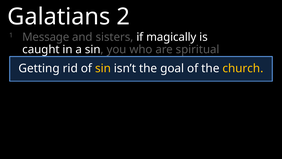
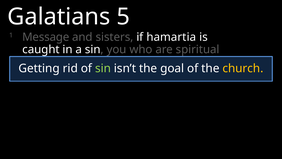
2: 2 -> 5 (123, 17)
magically: magically -> hamartia (171, 37)
sin colour: yellow -> light green (103, 68)
